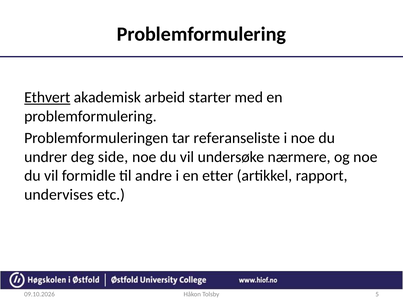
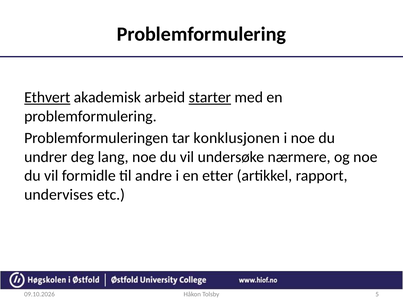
starter underline: none -> present (210, 97)
referanseliste: referanseliste -> konklusjonen (237, 138)
side: side -> lang (113, 157)
